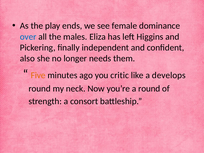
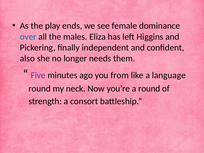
Five colour: orange -> purple (38, 75)
critic: critic -> from (120, 75)
develops: develops -> language (169, 75)
